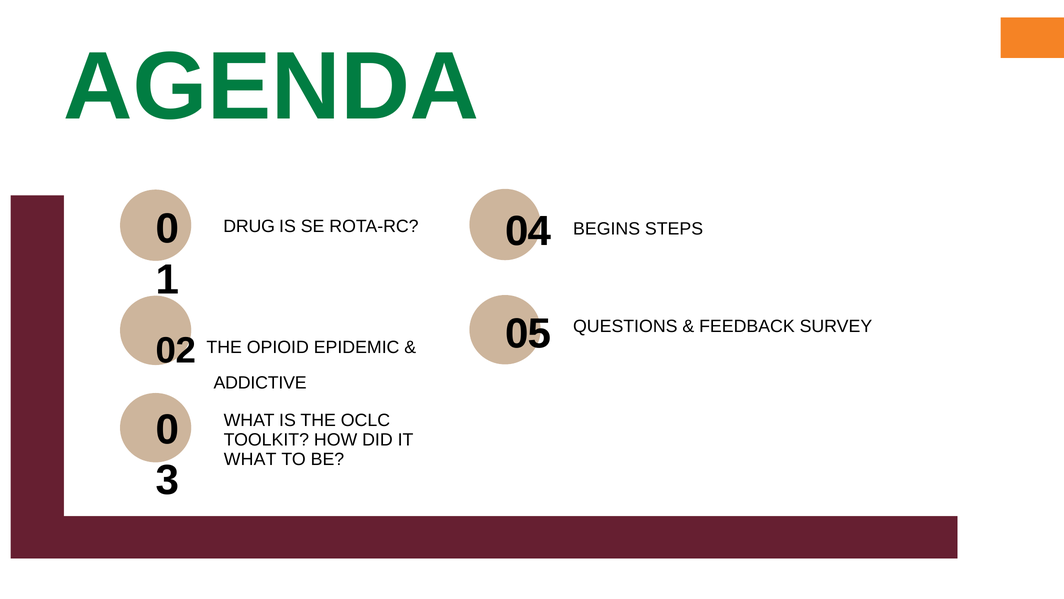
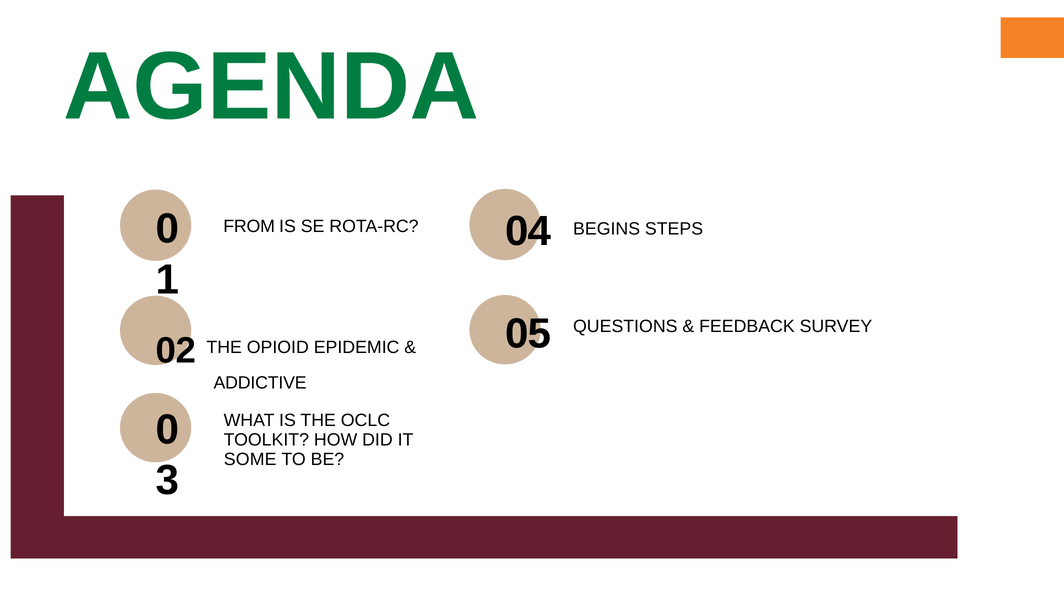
DRUG: DRUG -> FROM (249, 226)
WHAT: WHAT -> SOME (250, 459)
